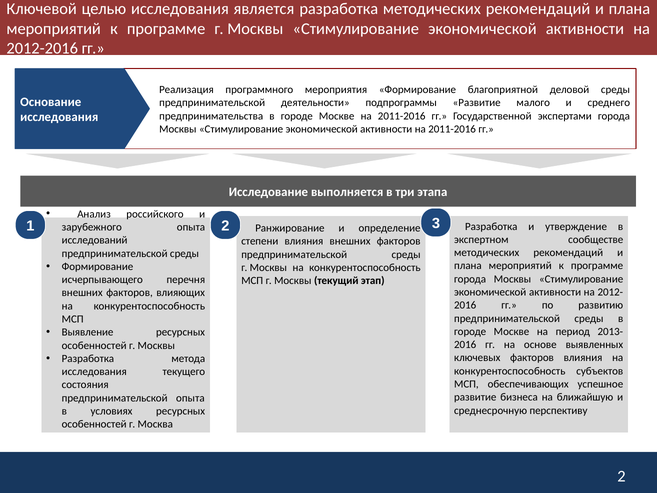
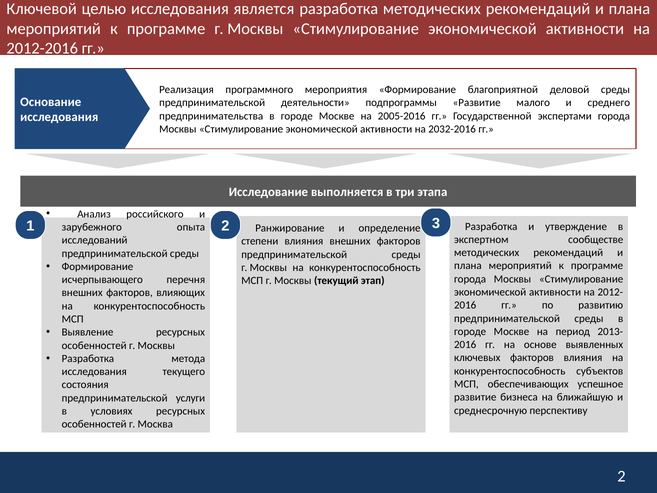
Москве на 2011-2016: 2011-2016 -> 2005-2016 (402, 116)
активности на 2011-2016: 2011-2016 -> 2032-2016 (452, 129)
предпринимательской опыта: опыта -> услуги (191, 398)
